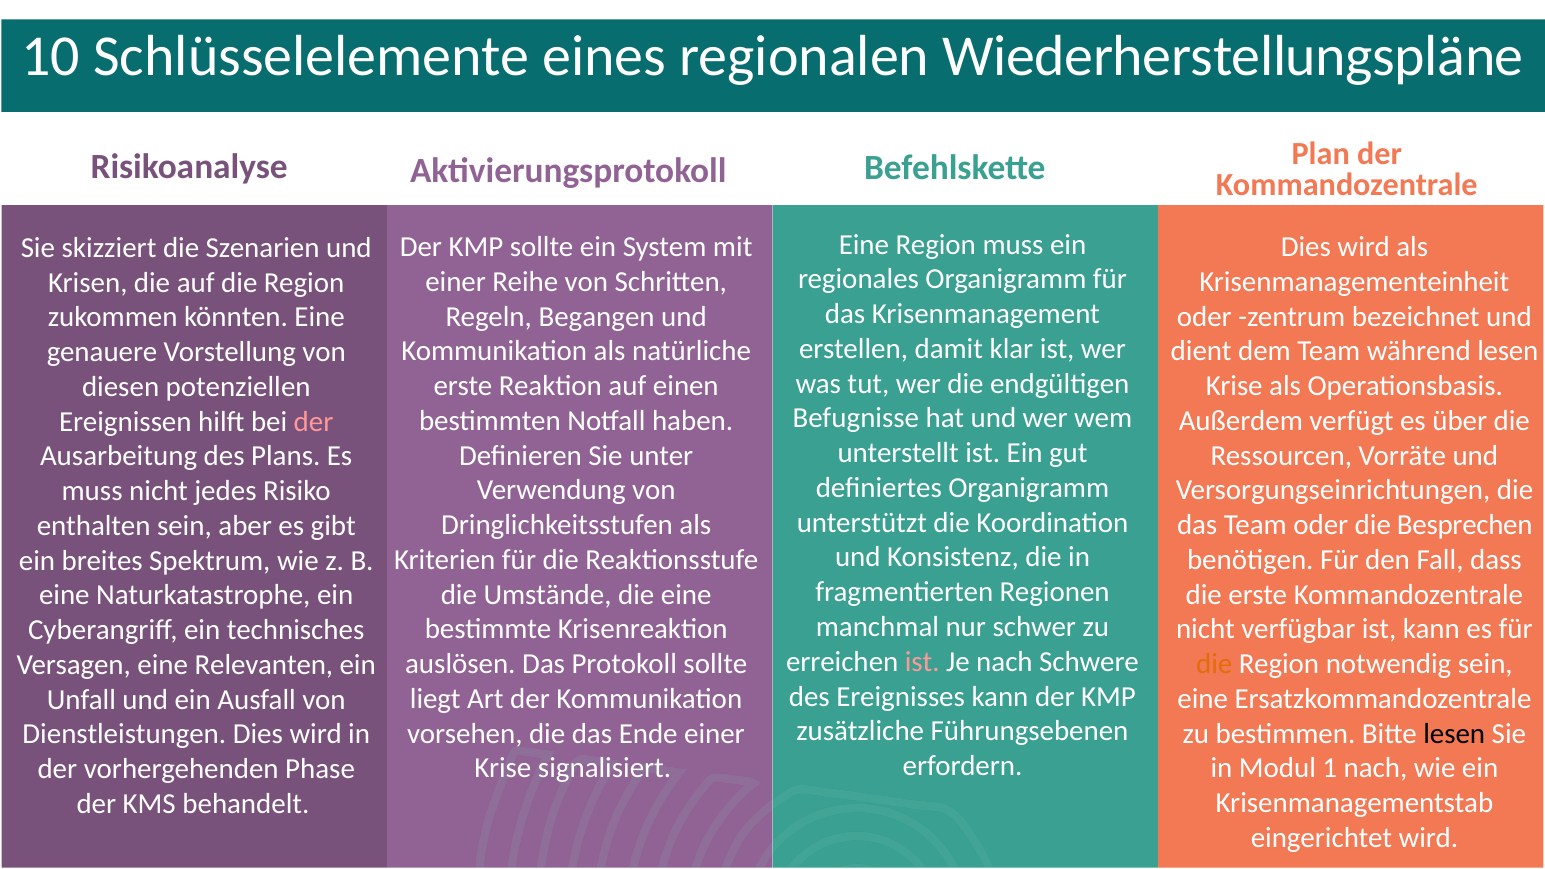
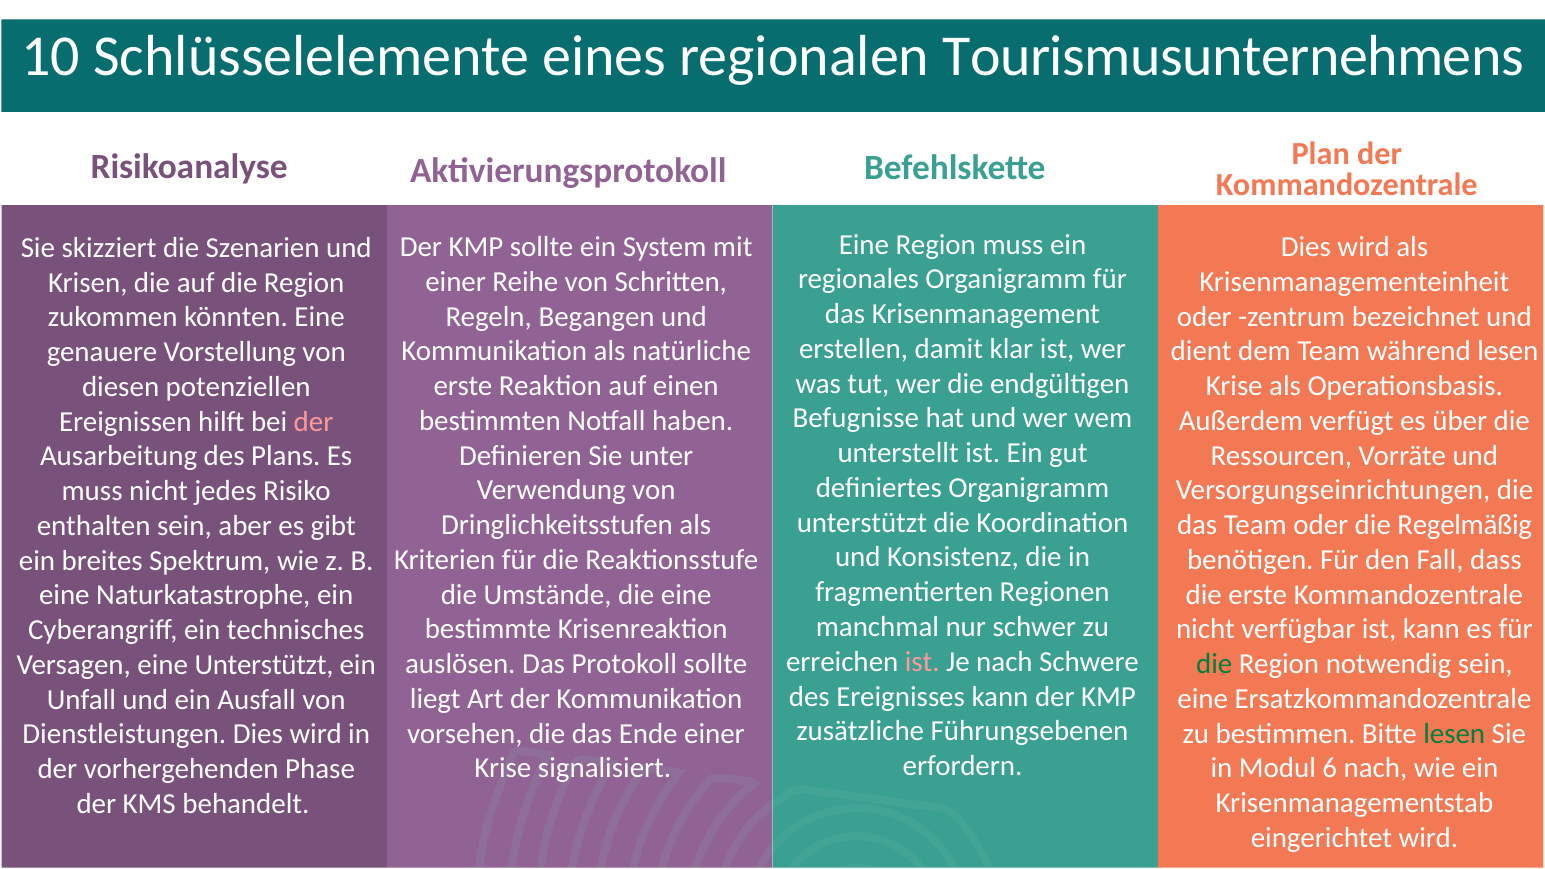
Wiederherstellungspläne: Wiederherstellungspläne -> Tourismusunternehmens (1233, 56)
Besprechen: Besprechen -> Regelmäßig (1465, 525)
die colour: orange -> green (1214, 664)
eine Relevanten: Relevanten -> Unterstützt (264, 665)
lesen colour: black -> green (1454, 734)
1: 1 -> 6 (1330, 768)
